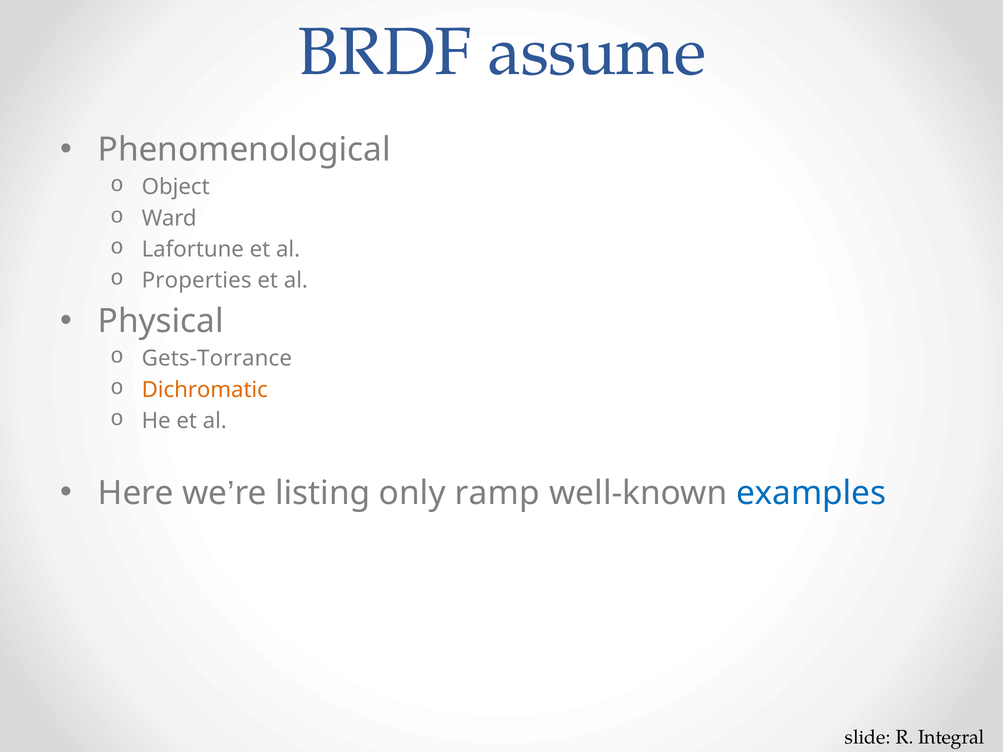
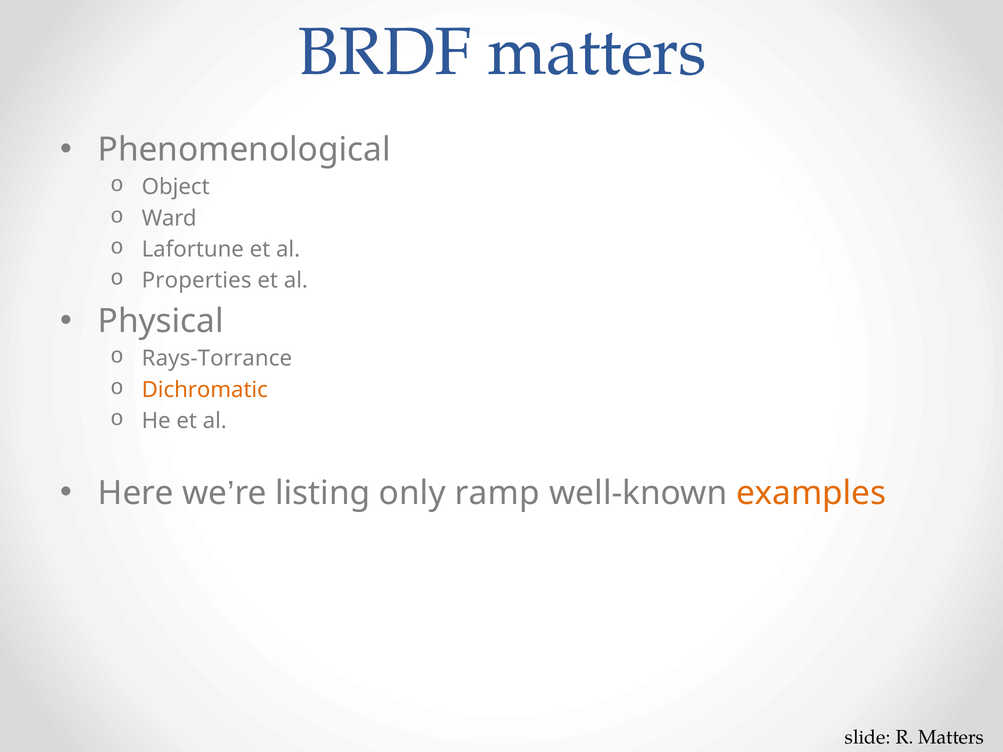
BRDF assume: assume -> matters (597, 52)
Gets-Torrance: Gets-Torrance -> Rays-Torrance (217, 359)
examples colour: blue -> orange (811, 493)
R Integral: Integral -> Matters (951, 738)
